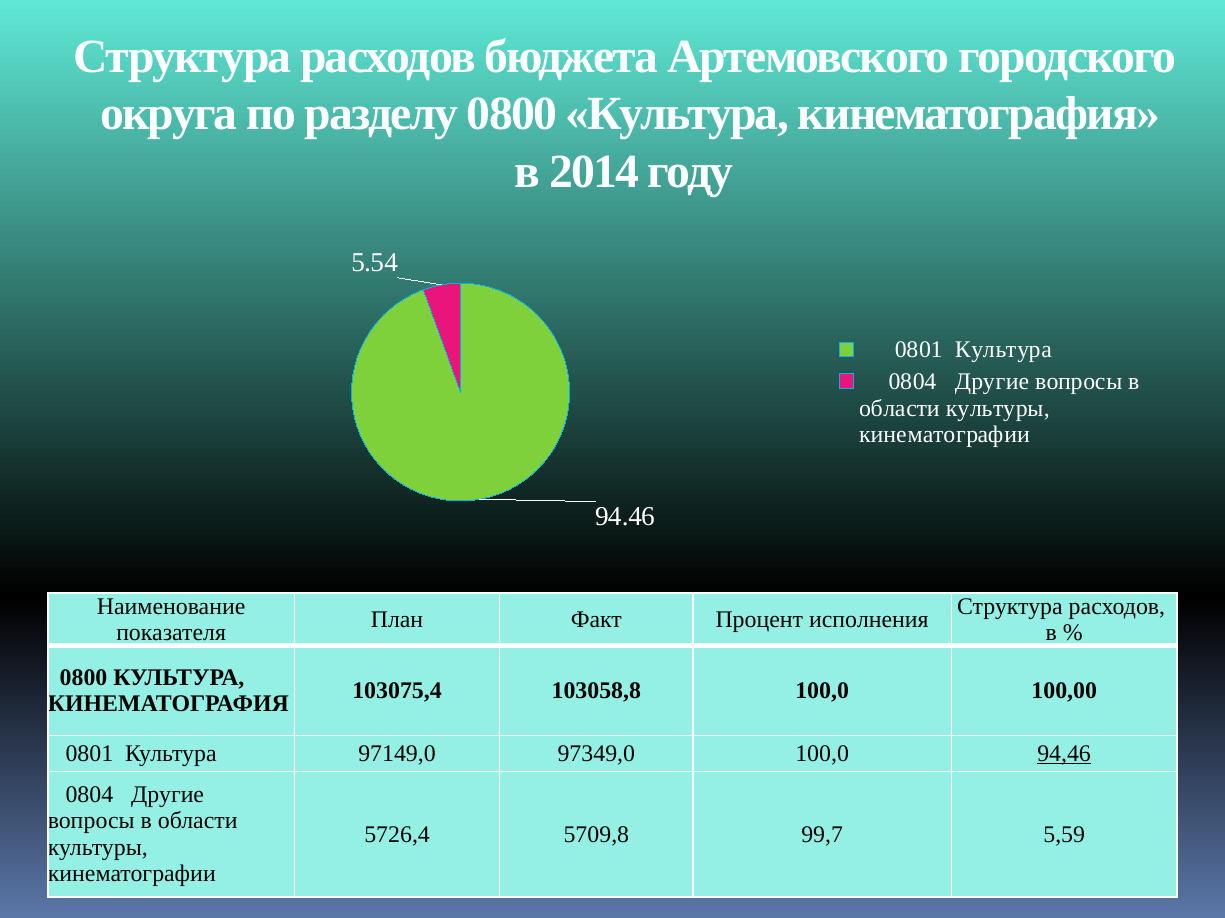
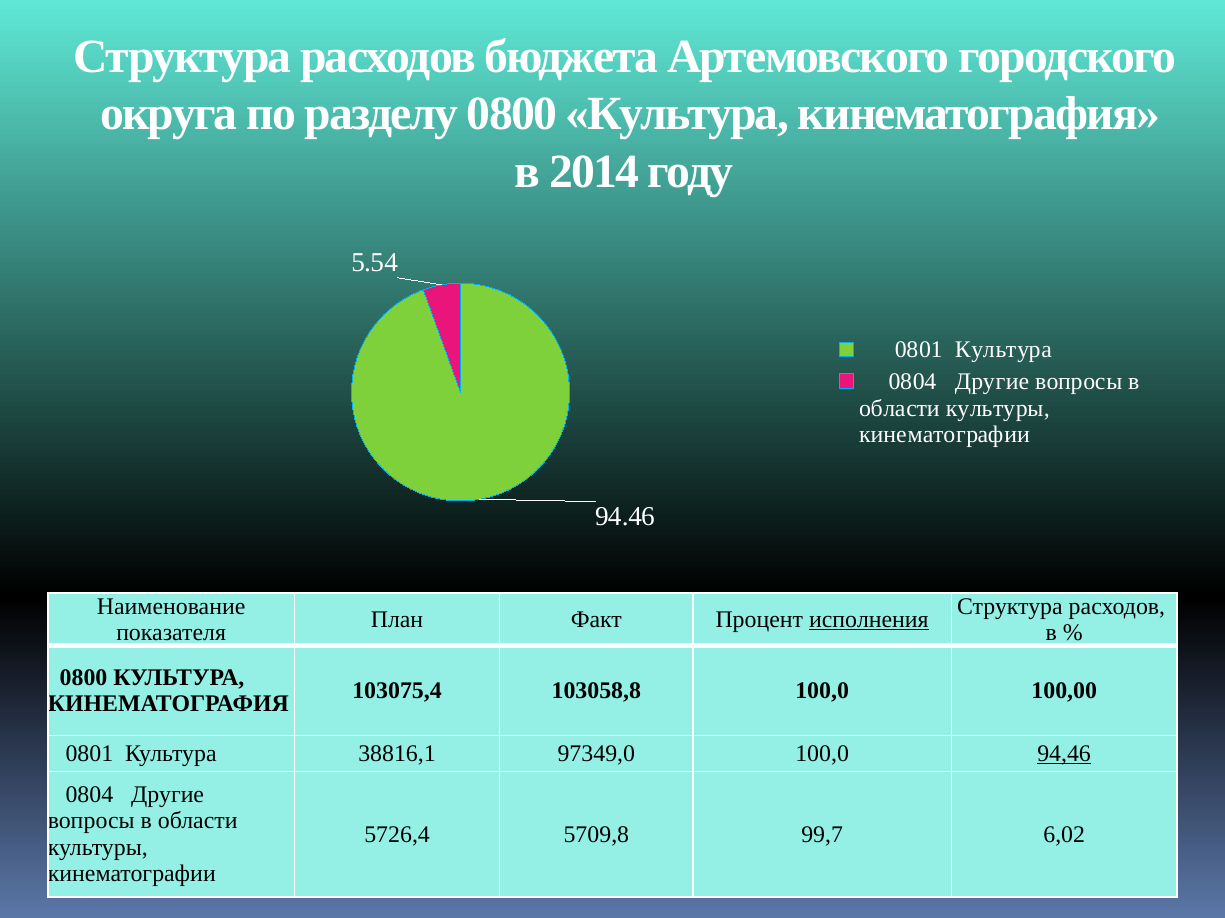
исполнения underline: none -> present (869, 620)
97149,0: 97149,0 -> 38816,1 (397, 754)
5,59: 5,59 -> 6,02 (1064, 835)
